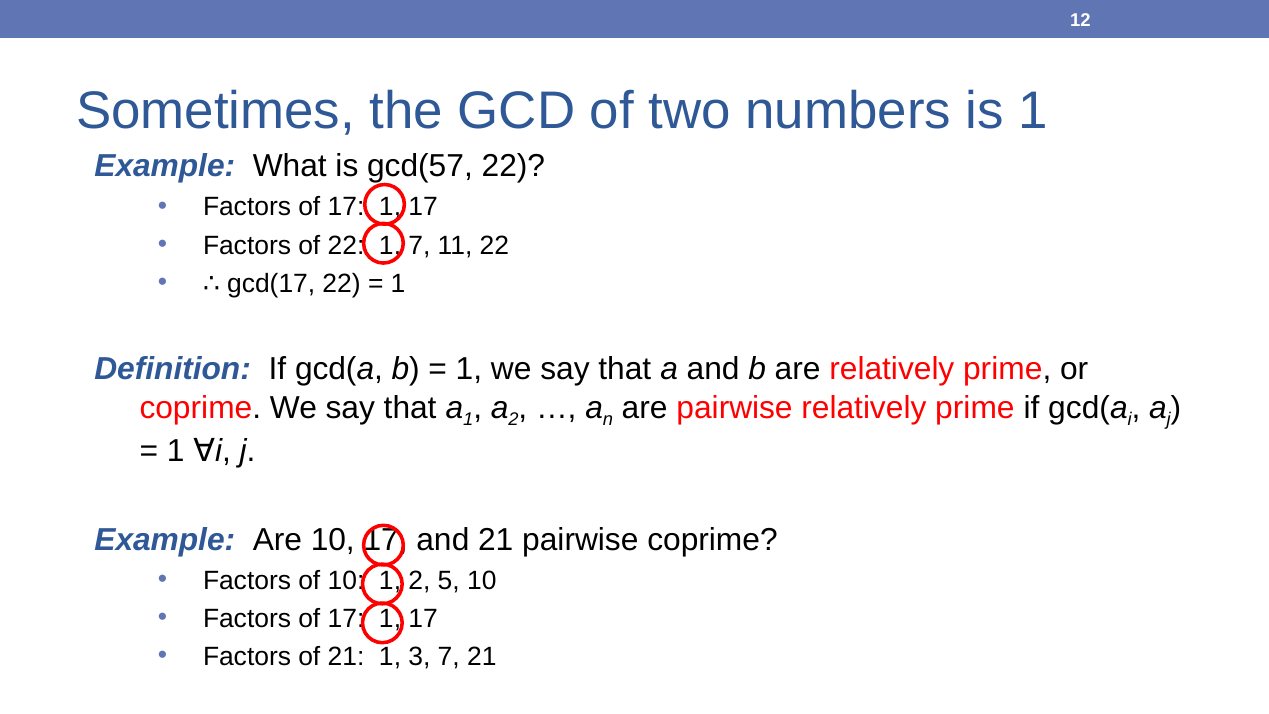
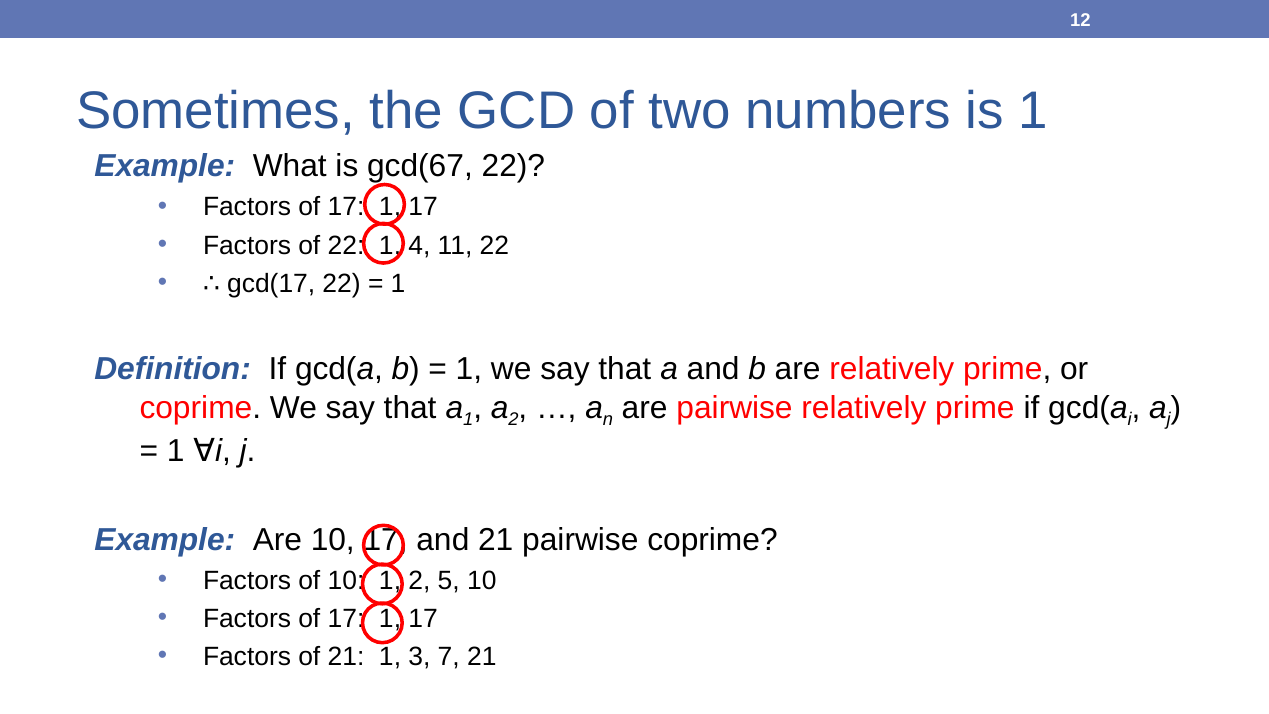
gcd(57: gcd(57 -> gcd(67 (420, 166)
1 7: 7 -> 4 (419, 245)
